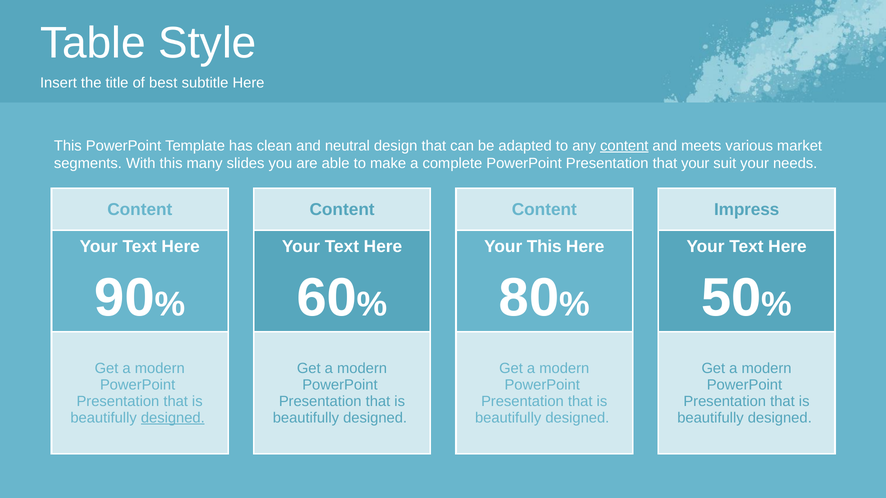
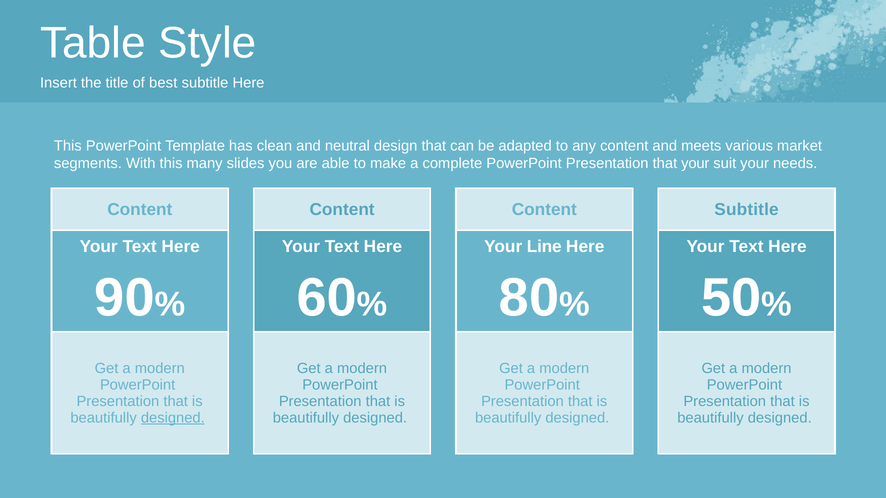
content underline: present -> none (624, 146)
Impress: Impress -> Subtitle (747, 210)
Your This: This -> Line (544, 247)
